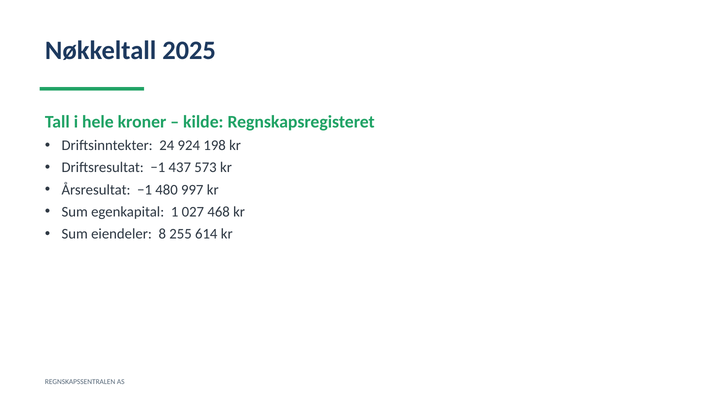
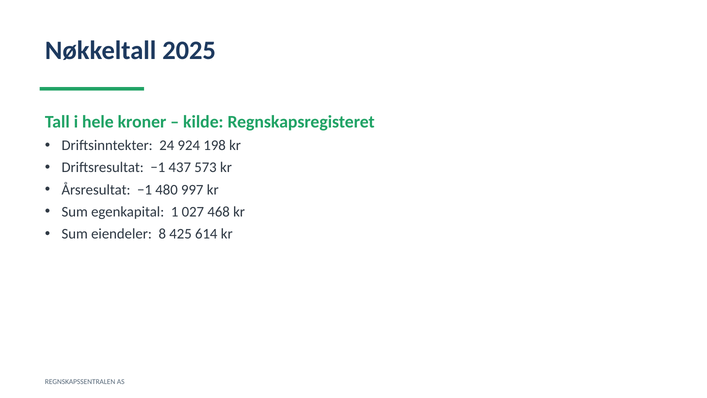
255: 255 -> 425 (181, 234)
